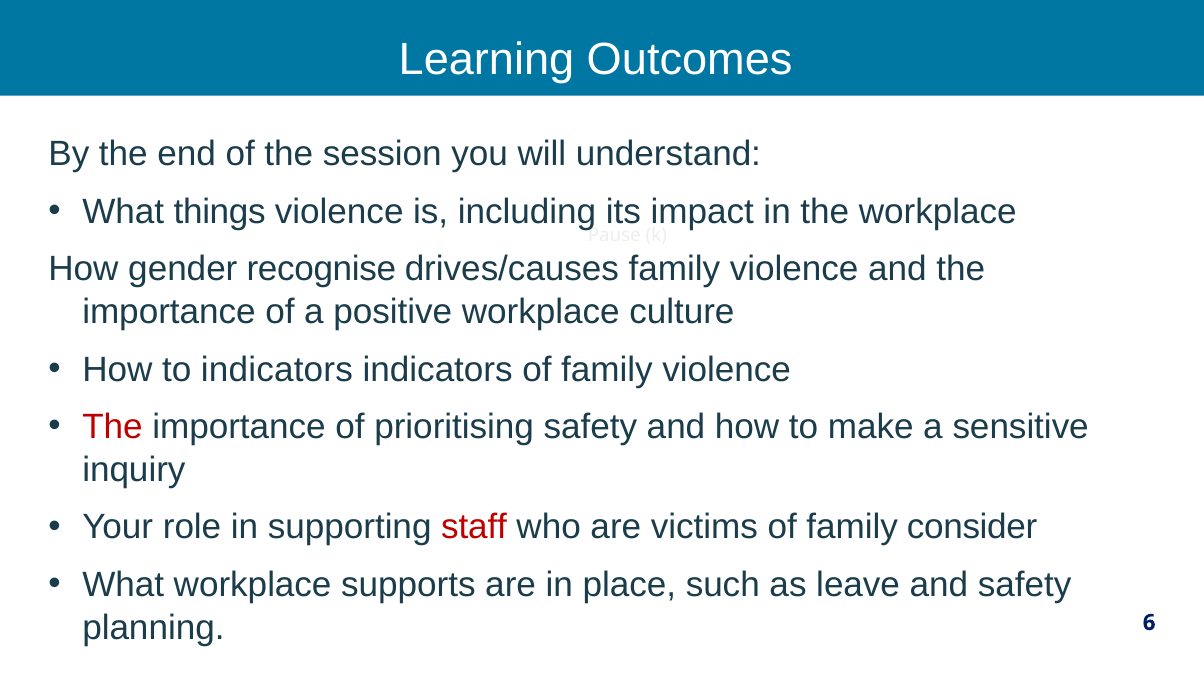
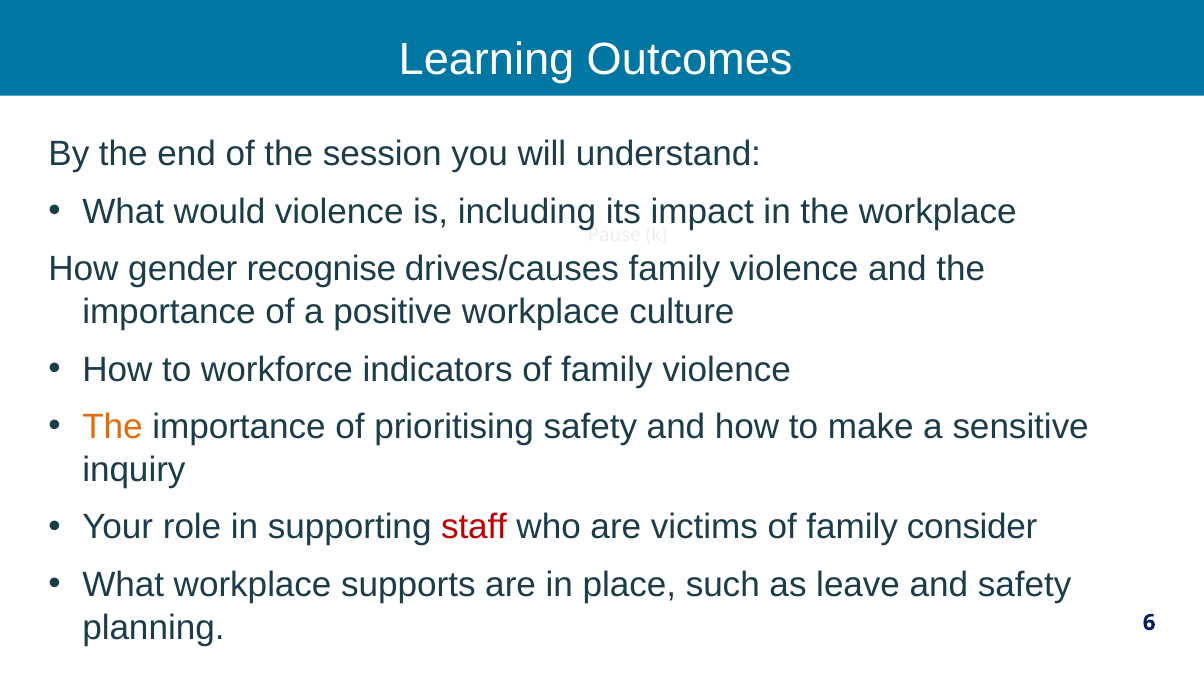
things: things -> would (220, 212)
to indicators: indicators -> workforce (277, 370)
The colour: red -> orange (113, 427)
